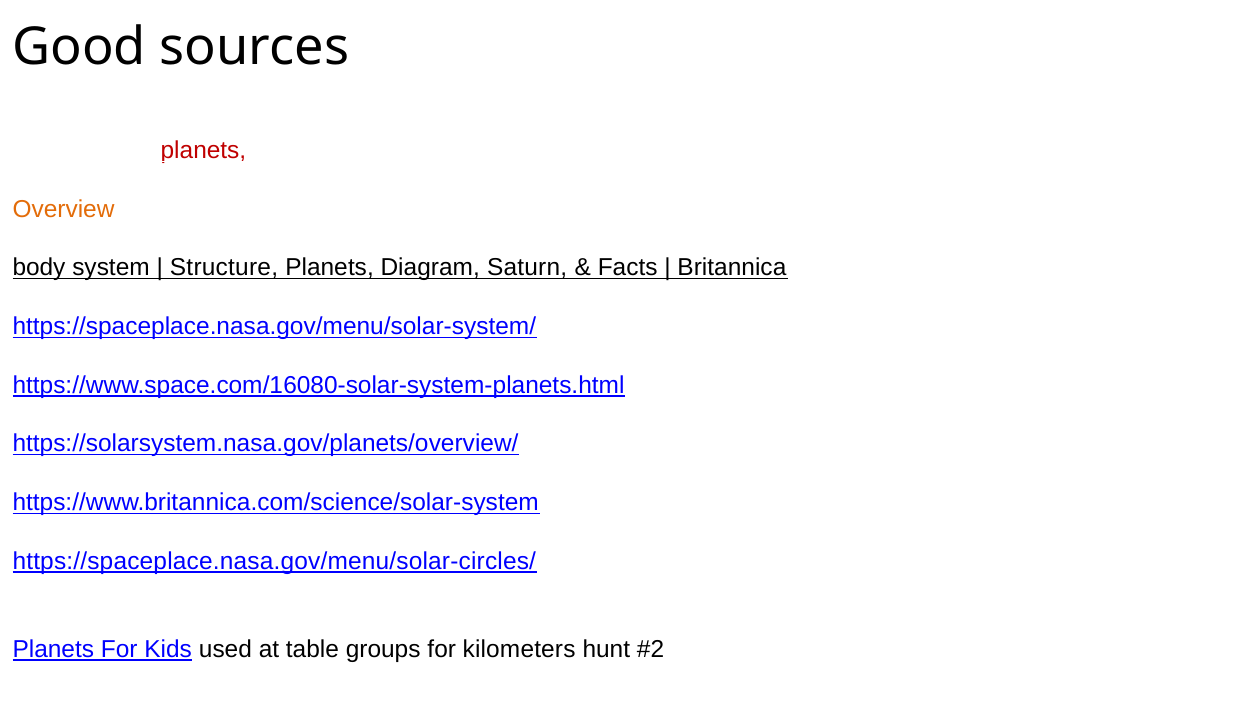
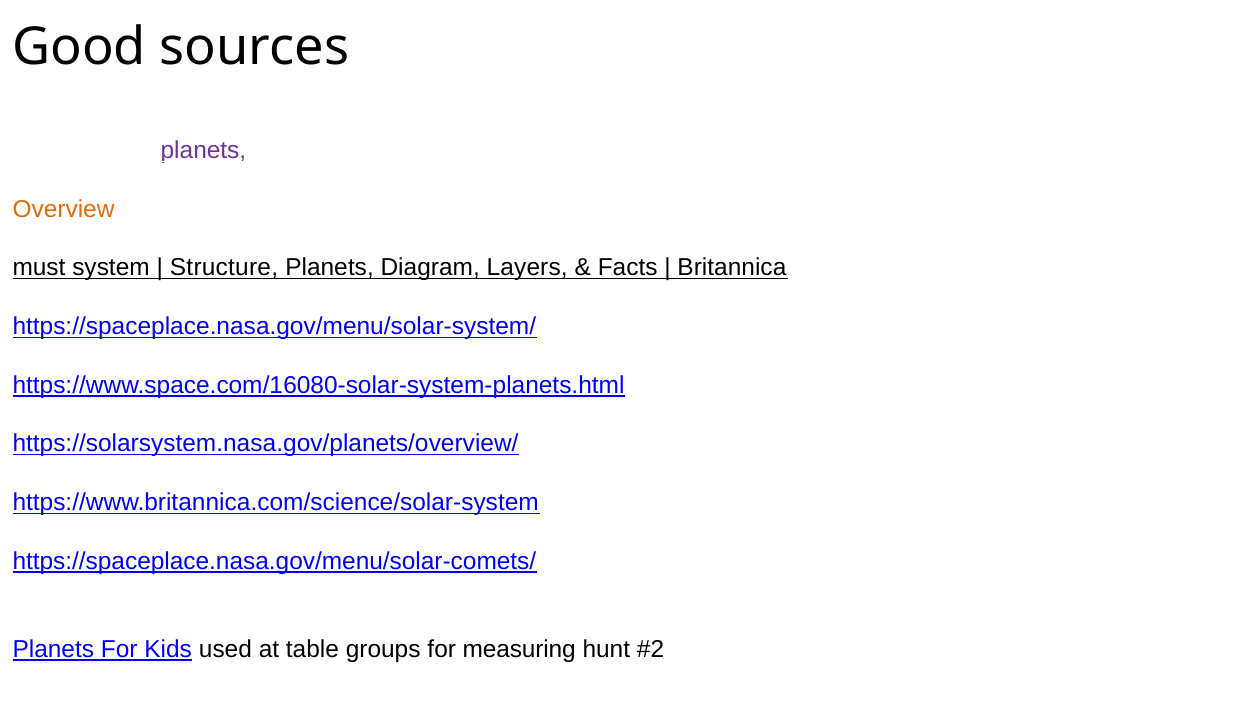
planets colour: red -> purple (203, 150)
body: body -> must (39, 268)
Saturn: Saturn -> Layers (527, 268)
https://spaceplace.nasa.gov/menu/solar-circles/: https://spaceplace.nasa.gov/menu/solar-circles/ -> https://spaceplace.nasa.gov/menu/solar-comets/ (274, 561)
kilometers: kilometers -> measuring (519, 649)
